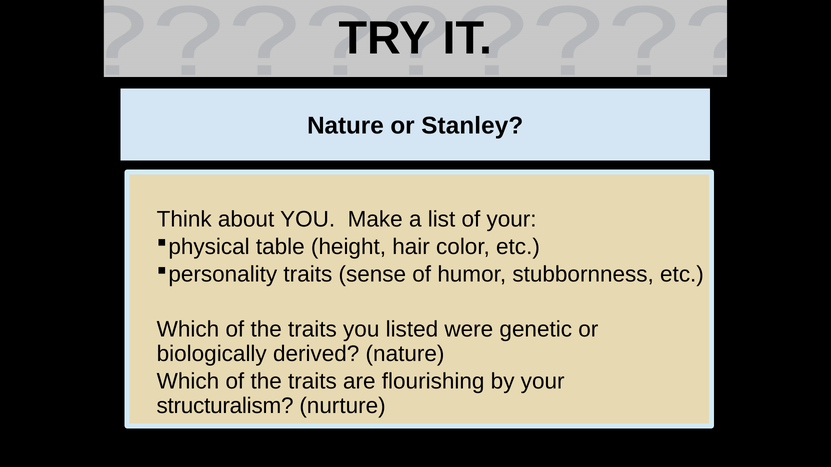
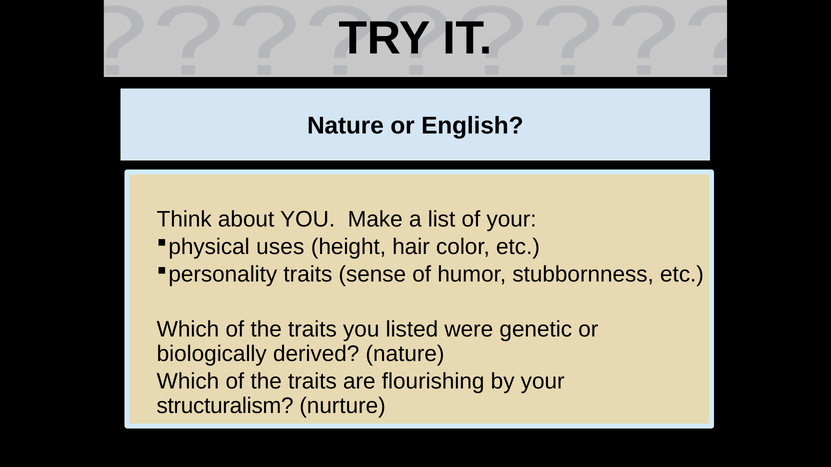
Stanley: Stanley -> English (472, 126)
table: table -> uses (280, 247)
